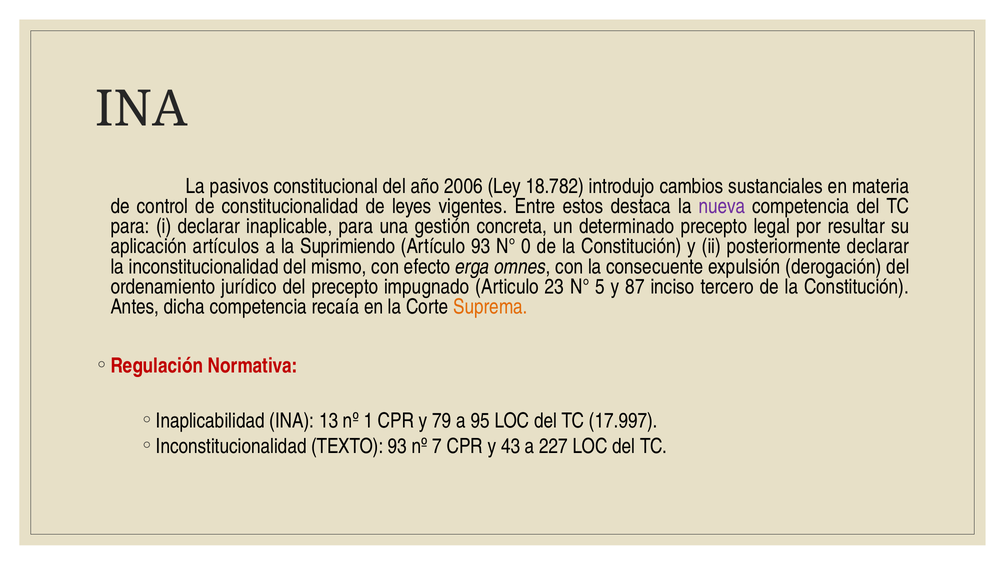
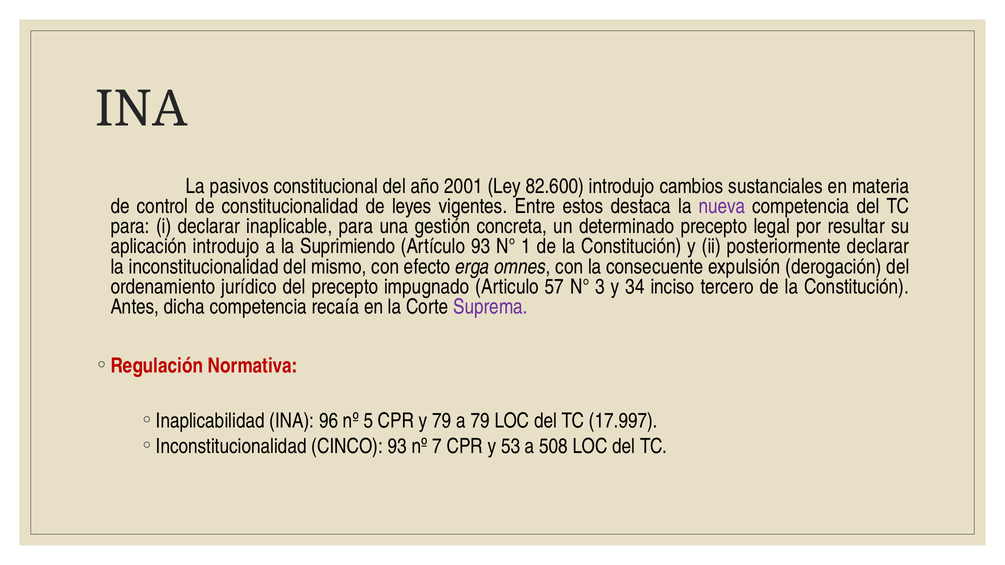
2006: 2006 -> 2001 (464, 186)
18.782: 18.782 -> 82.600 (555, 186)
aplicación artículos: artículos -> introdujo (226, 247)
0: 0 -> 1 (526, 247)
23: 23 -> 57 (554, 287)
5: 5 -> 3 (600, 287)
87: 87 -> 34 (635, 287)
Suprema colour: orange -> purple (490, 307)
13: 13 -> 96 (329, 421)
1: 1 -> 5 (368, 421)
a 95: 95 -> 79 (480, 421)
TEXTO: TEXTO -> CINCO (347, 446)
43: 43 -> 53 (511, 446)
227: 227 -> 508 (554, 446)
